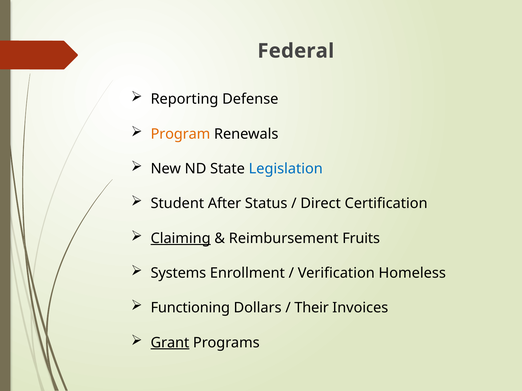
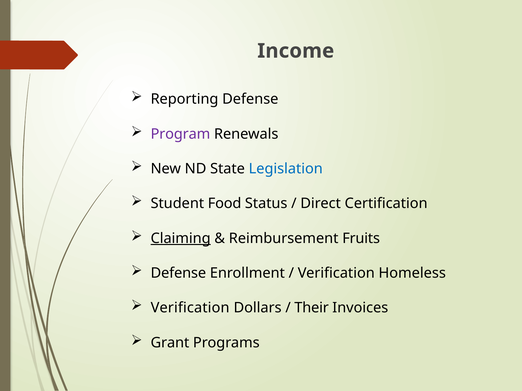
Federal: Federal -> Income (296, 51)
Program colour: orange -> purple (180, 134)
After: After -> Food (225, 204)
Systems: Systems -> Defense (178, 273)
Functioning: Functioning -> Verification (190, 308)
Grant underline: present -> none (170, 343)
